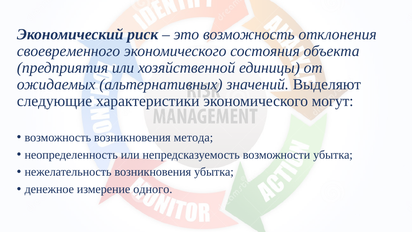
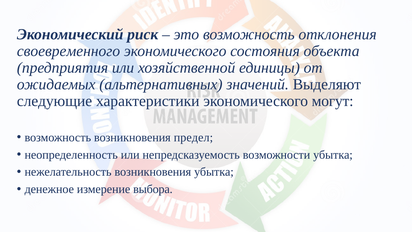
метода: метода -> предел (193, 137)
одного: одного -> выбора (153, 189)
